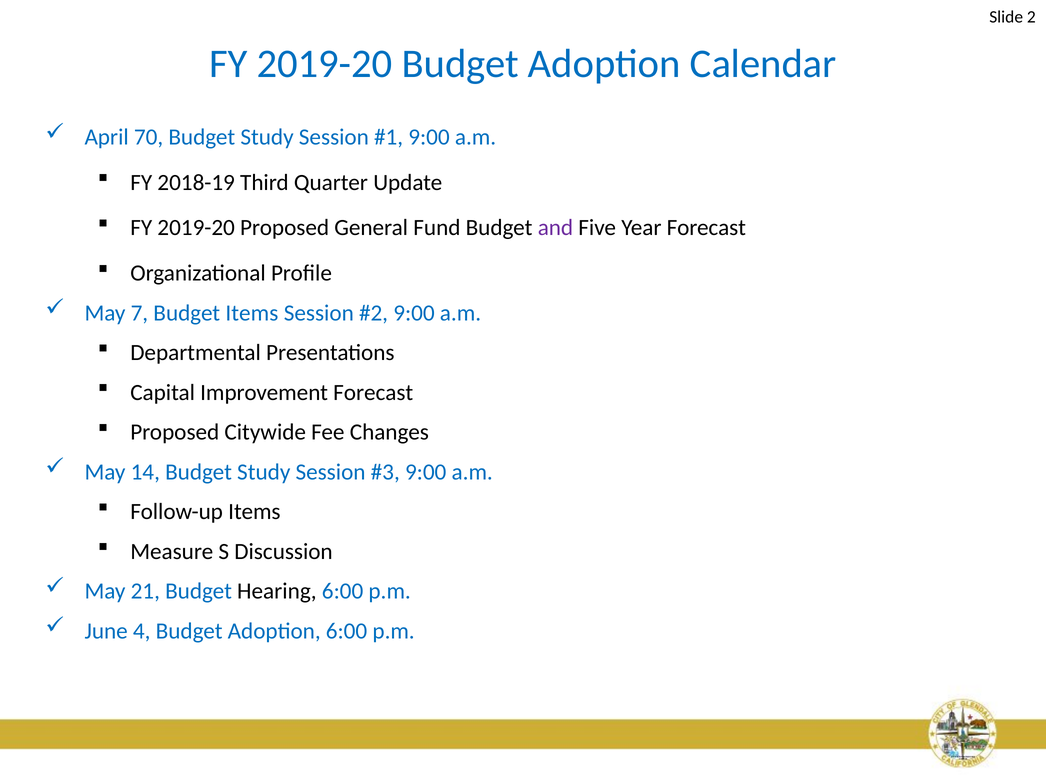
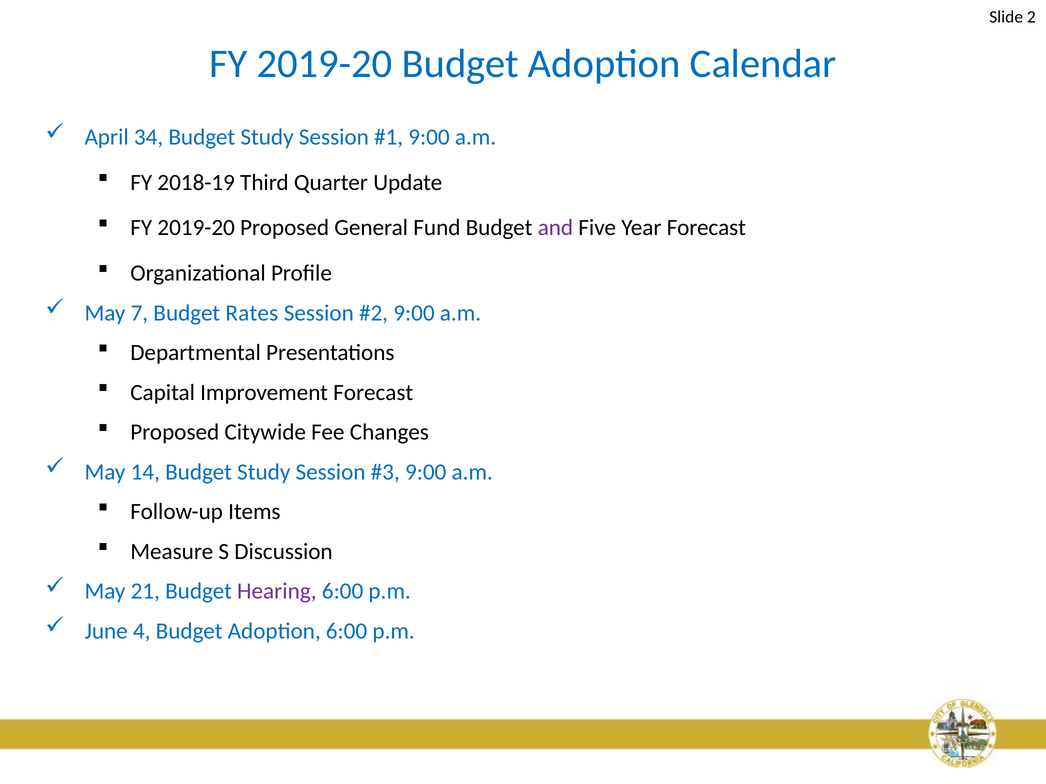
70: 70 -> 34 (149, 137)
Budget Items: Items -> Rates (252, 313)
Hearing colour: black -> purple (277, 592)
